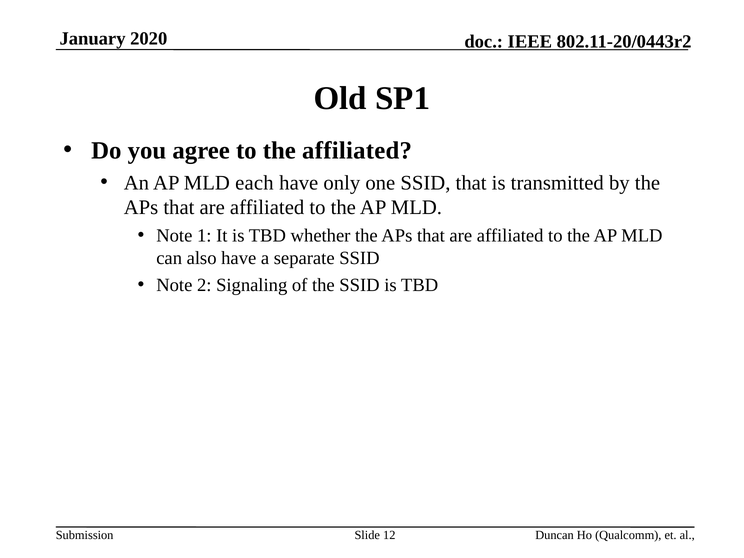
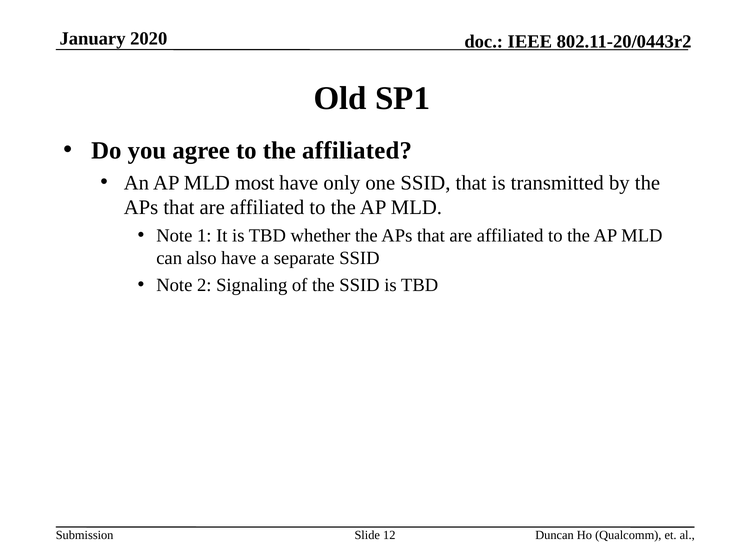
each: each -> most (255, 183)
